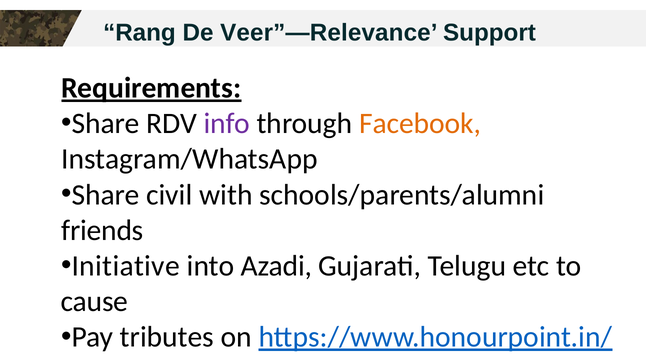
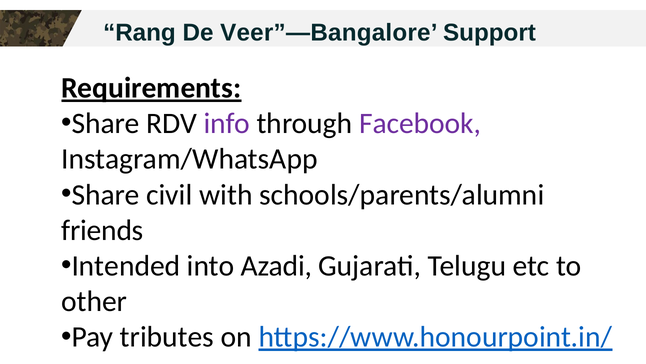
Veer”—Relevance: Veer”—Relevance -> Veer”—Bangalore (329, 33)
Facebook colour: orange -> purple (420, 123)
Initiative: Initiative -> Intended (126, 265)
cause: cause -> other (94, 301)
